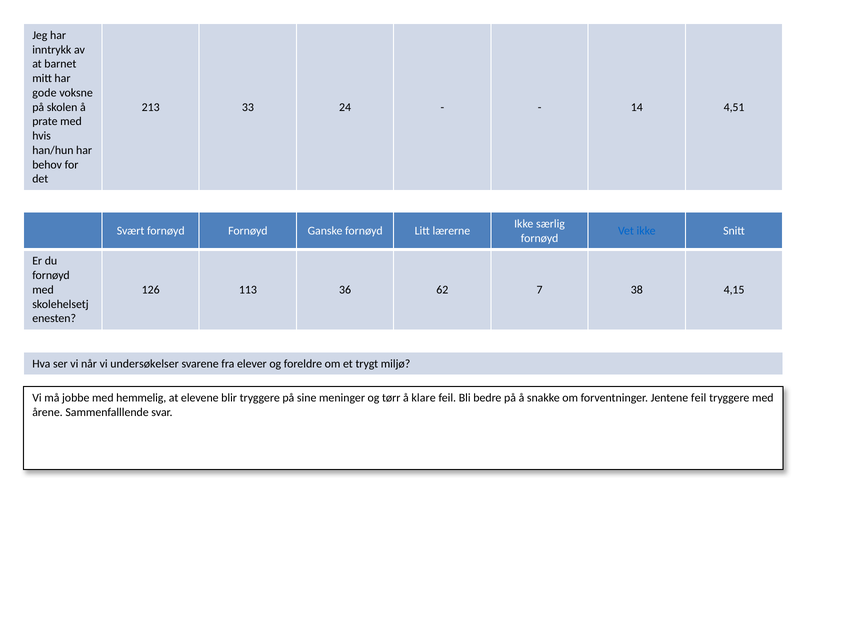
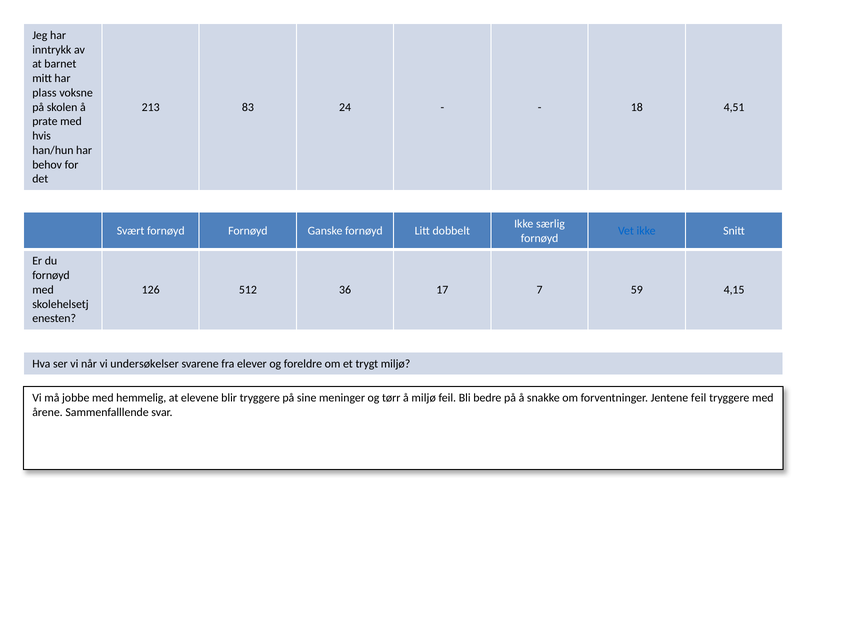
gode: gode -> plass (44, 93)
33: 33 -> 83 (248, 107)
14: 14 -> 18 (637, 107)
lærerne: lærerne -> dobbelt (451, 231)
113: 113 -> 512 (248, 290)
62: 62 -> 17 (442, 290)
38: 38 -> 59 (637, 290)
å klare: klare -> miljø (424, 398)
